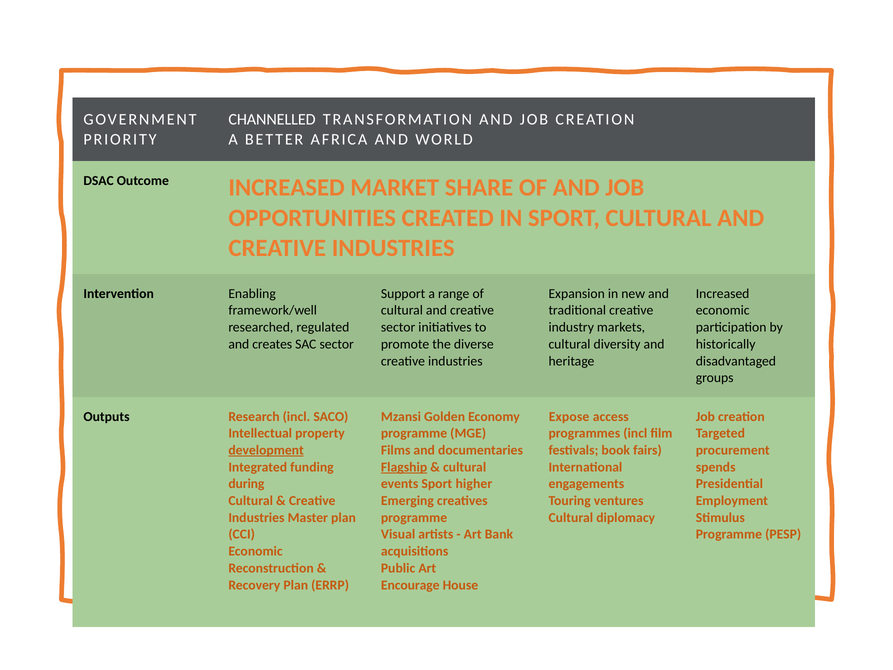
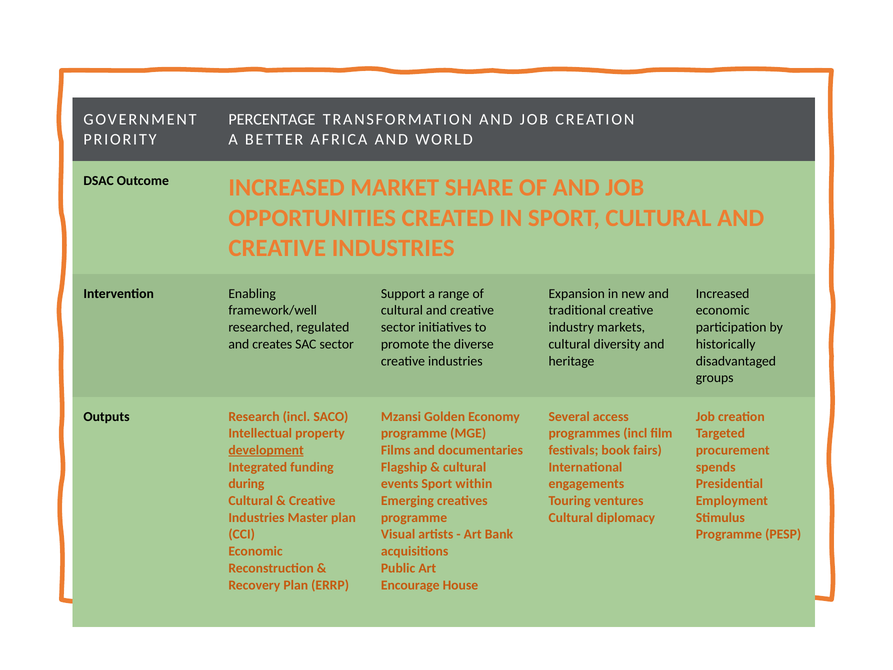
CHANNELLED: CHANNELLED -> PERCENTAGE (272, 120)
Expose: Expose -> Several (569, 416)
Flagship underline: present -> none (404, 467)
higher: higher -> within (474, 484)
